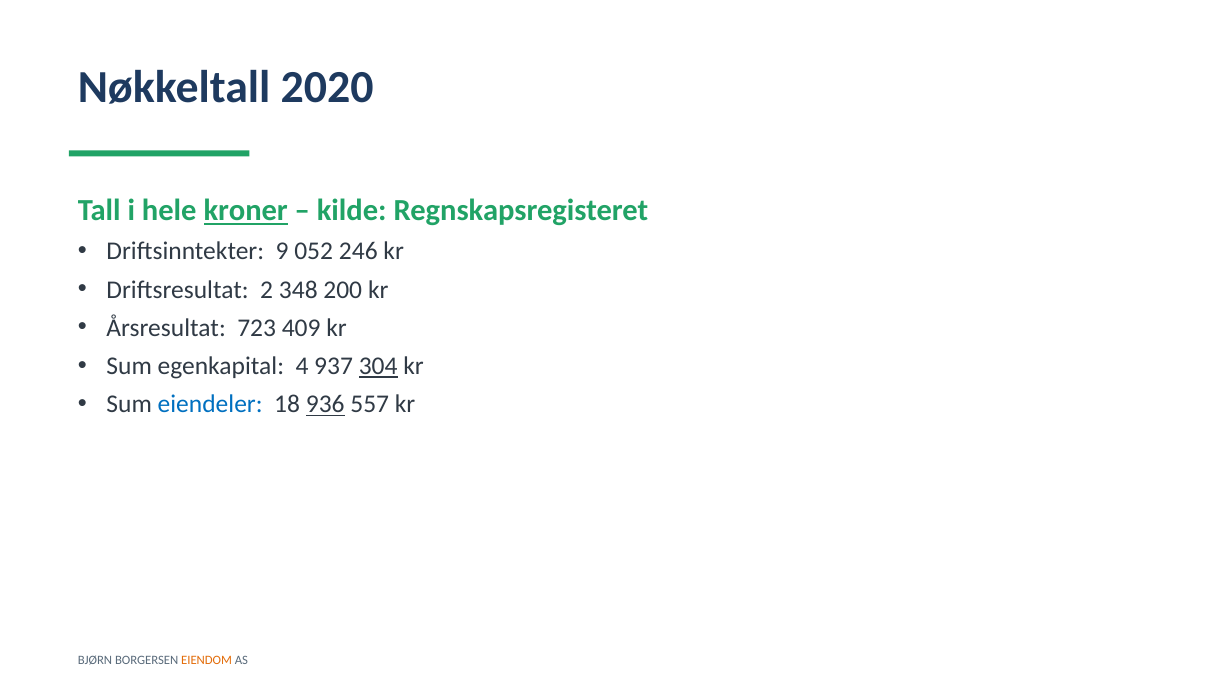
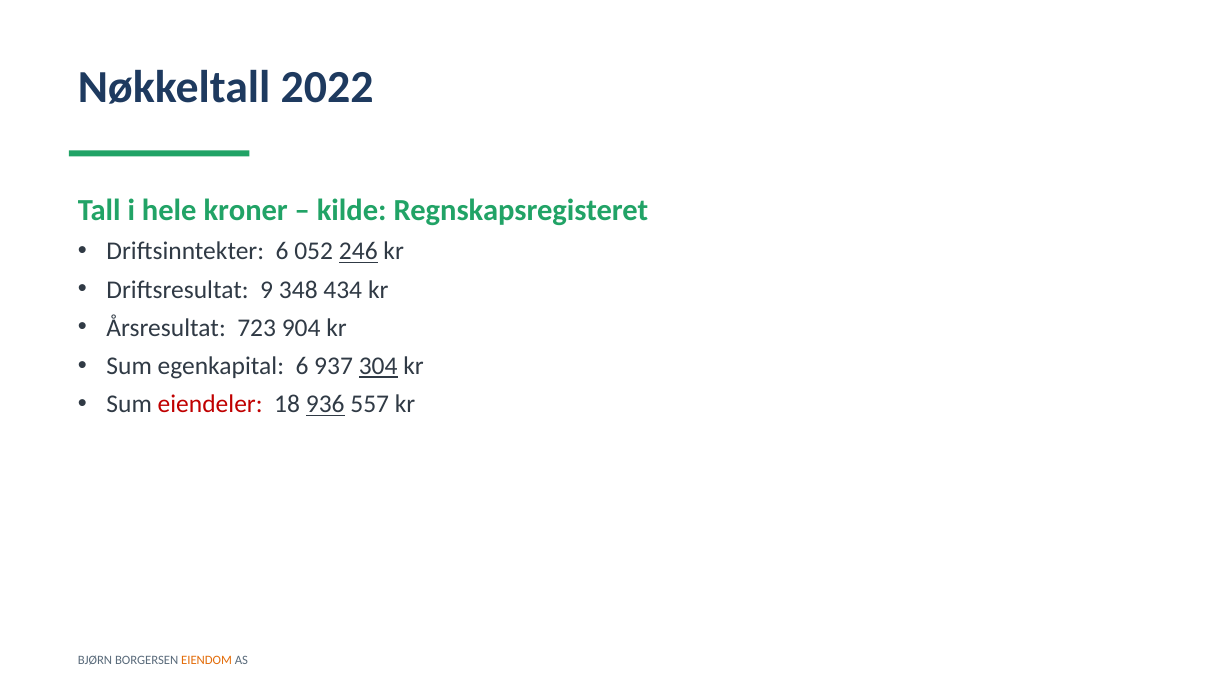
2020: 2020 -> 2022 (327, 87)
kroner underline: present -> none (246, 211)
Driftsinntekter 9: 9 -> 6 (282, 251)
246 underline: none -> present (358, 251)
2: 2 -> 9 (267, 290)
200: 200 -> 434 (343, 290)
409: 409 -> 904 (301, 328)
egenkapital 4: 4 -> 6 (302, 366)
eiendeler colour: blue -> red (210, 404)
